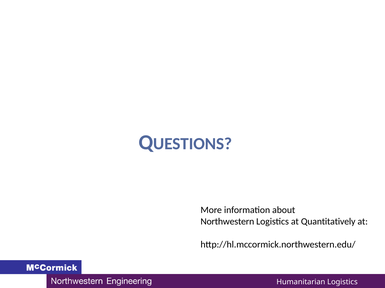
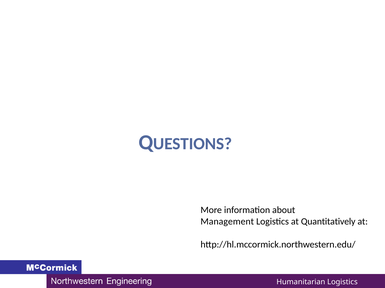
Northwestern: Northwestern -> Management (227, 222)
